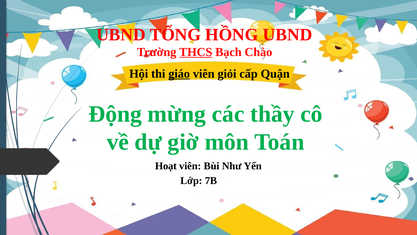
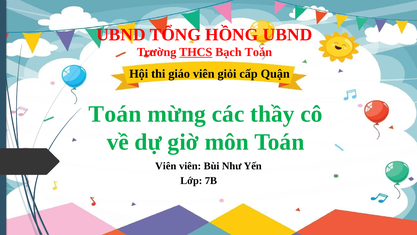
Bạch Chào: Chào -> Toán (258, 52)
giáo underline: present -> none (179, 74)
Động: Động -> Toán (115, 114)
Hoạt: Hoạt -> Viên (166, 166)
